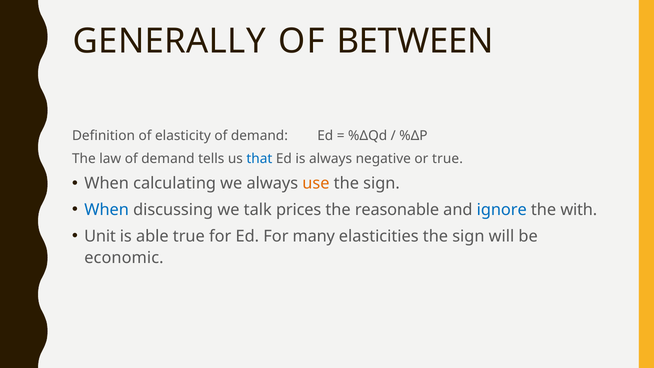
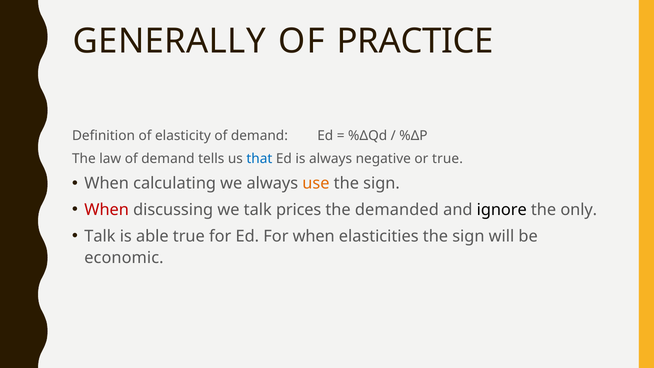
BETWEEN: BETWEEN -> PRACTICE (415, 42)
When colour: blue -> red (107, 210)
reasonable: reasonable -> demanded (397, 210)
ignore colour: blue -> black (502, 210)
with: with -> only (579, 210)
Unit: Unit -> Talk (100, 236)
For many: many -> when (314, 236)
